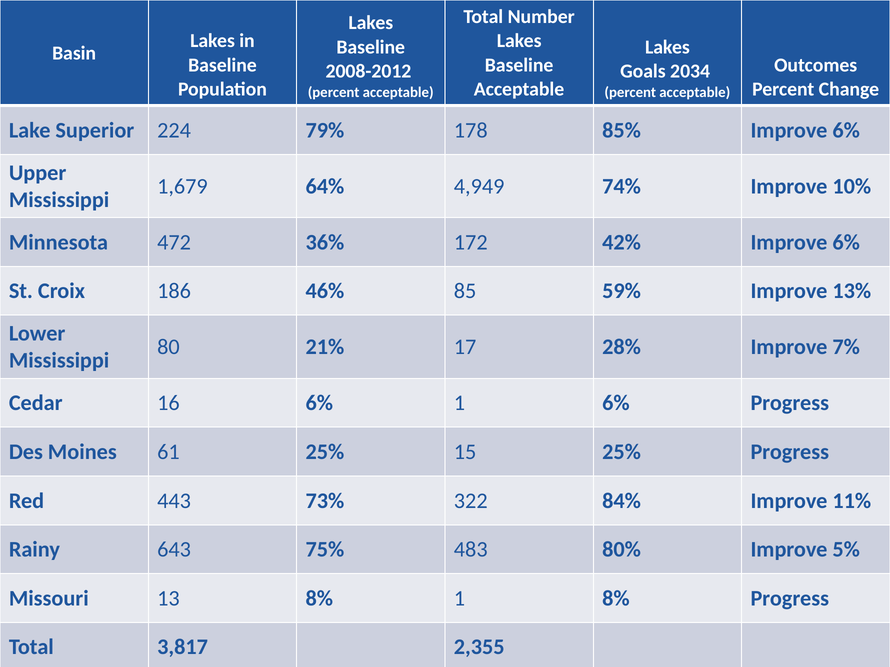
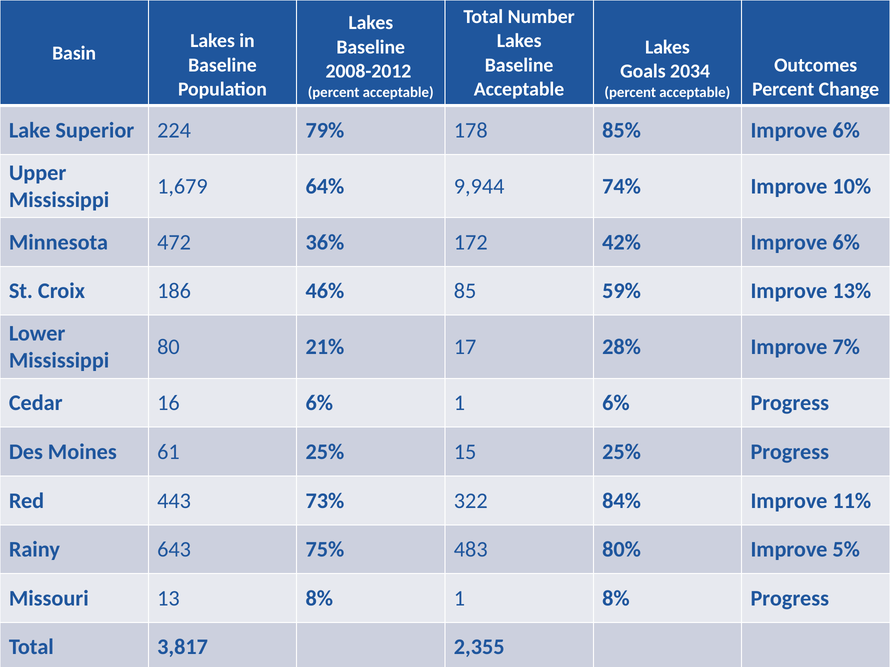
4,949: 4,949 -> 9,944 (479, 186)
